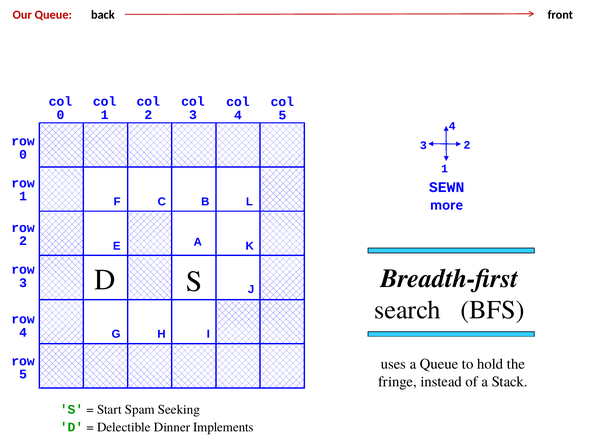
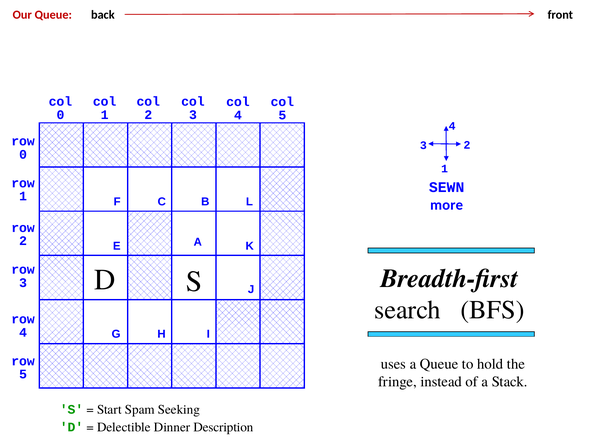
Implements: Implements -> Description (223, 427)
